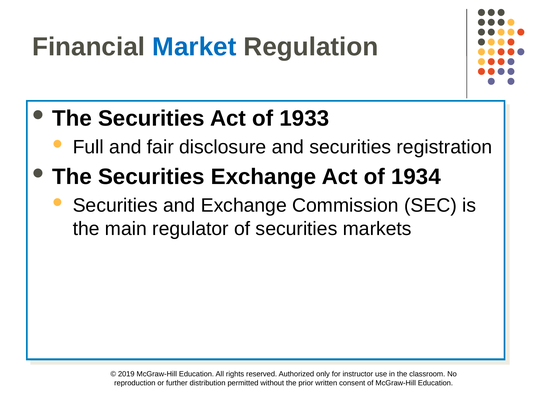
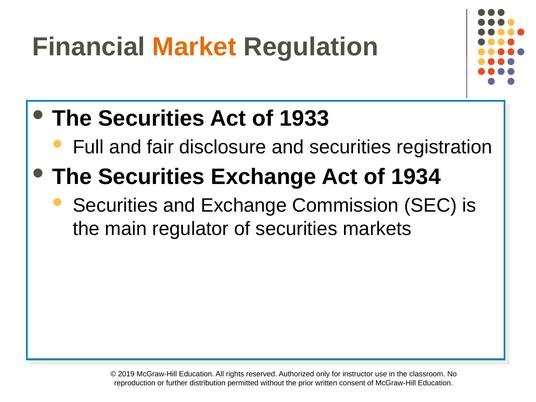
Market colour: blue -> orange (194, 47)
